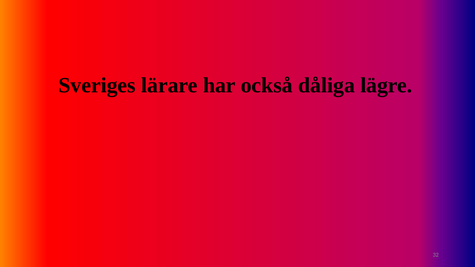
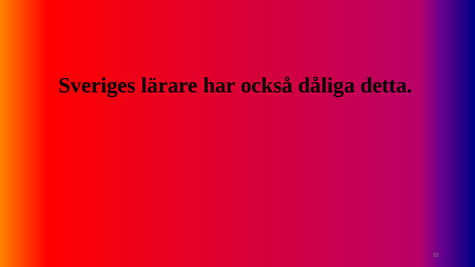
lägre: lägre -> detta (386, 85)
